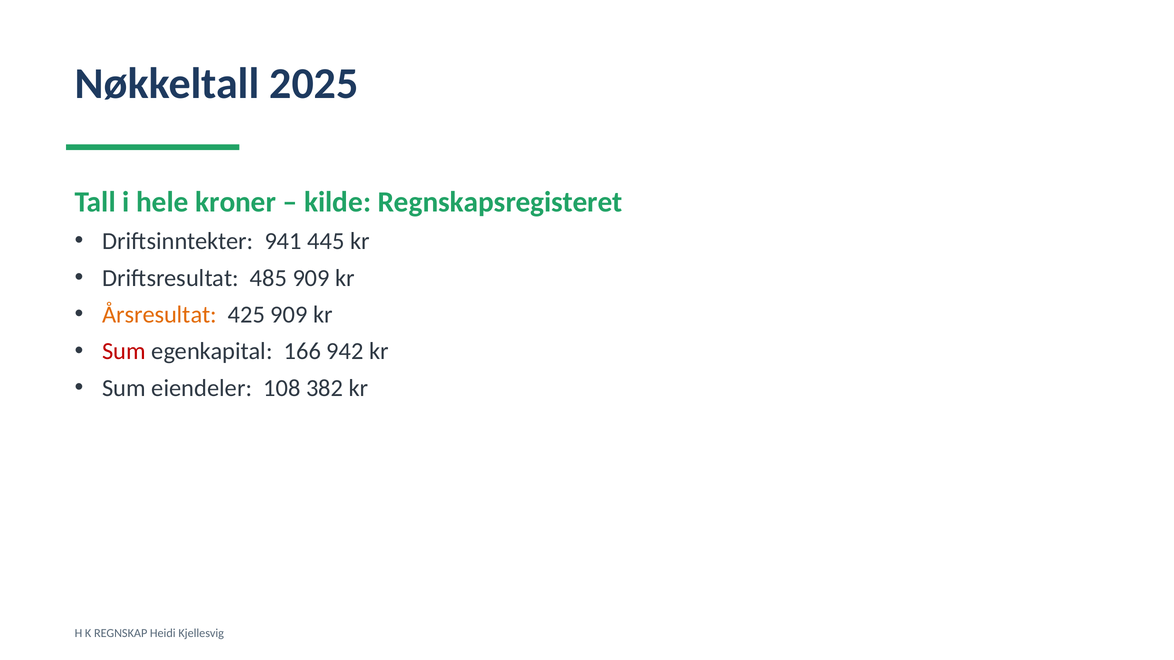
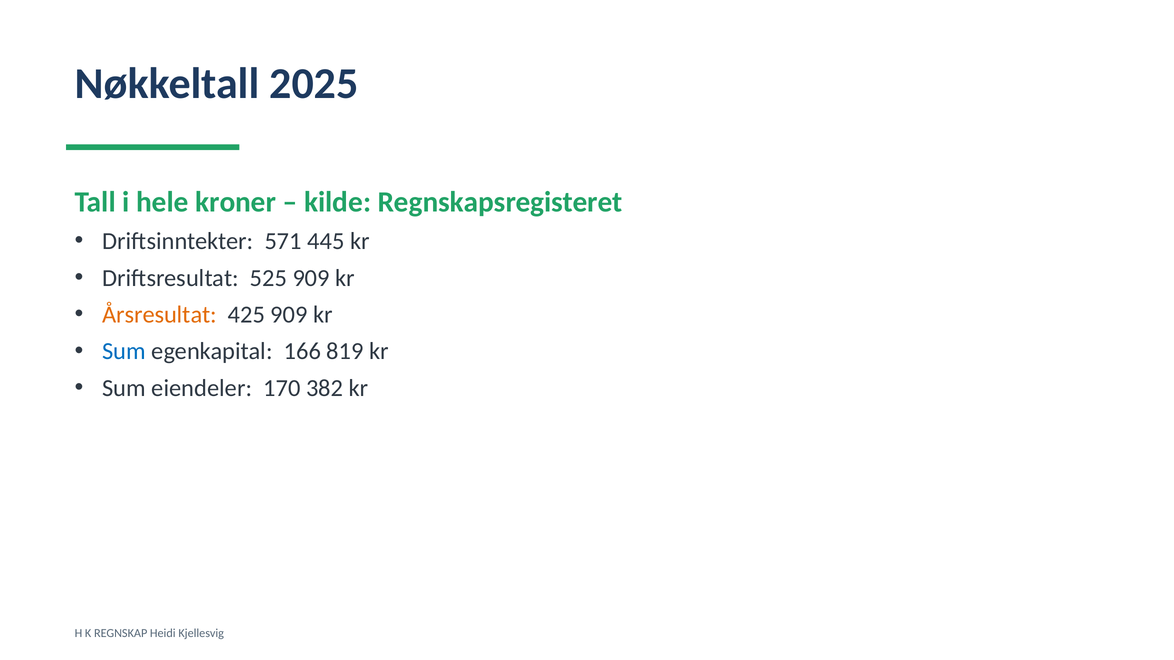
941: 941 -> 571 (283, 241)
485: 485 -> 525 (268, 278)
Sum colour: red -> blue (124, 352)
942: 942 -> 819 (345, 352)
108: 108 -> 170 (282, 388)
